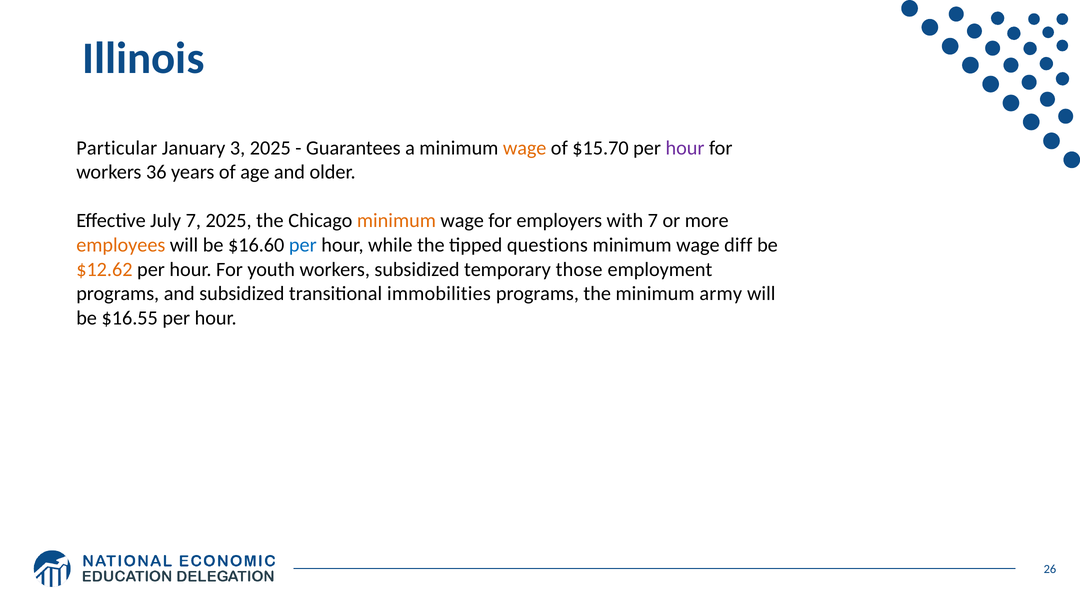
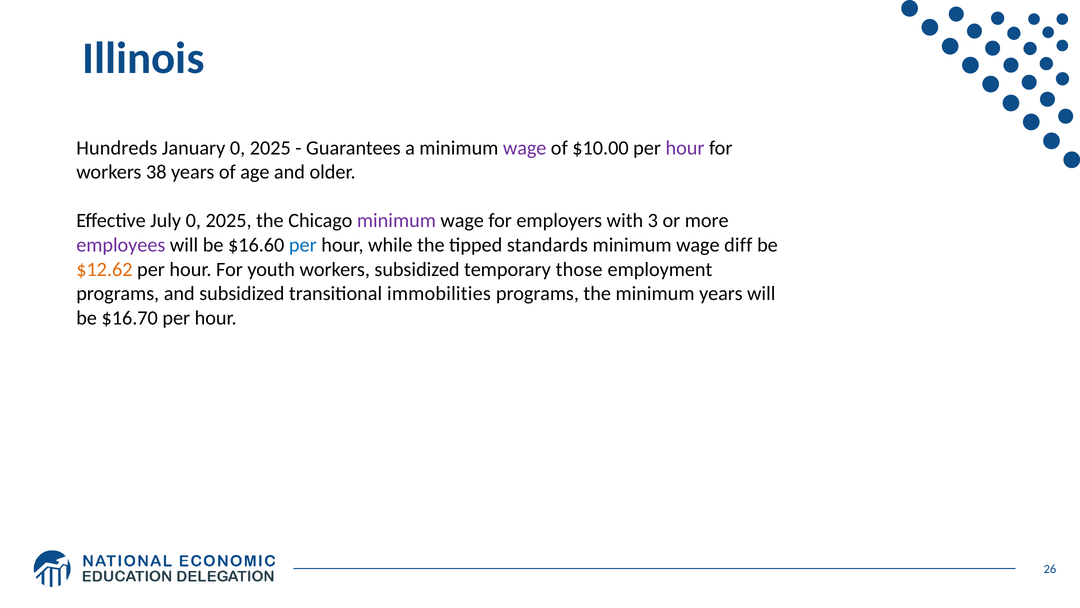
Particular: Particular -> Hundreds (117, 148)
January 3: 3 -> 0 (238, 148)
wage colour: orange -> purple (525, 148)
$15.70: $15.70 -> $10.00 (600, 148)
36: 36 -> 38 (156, 172)
July 7: 7 -> 0 (193, 221)
minimum colour: orange -> purple (396, 221)
with 7: 7 -> 3 (653, 221)
employees colour: orange -> purple (121, 245)
questions: questions -> standards (547, 245)
minimum army: army -> years (721, 293)
$16.55: $16.55 -> $16.70 (130, 318)
